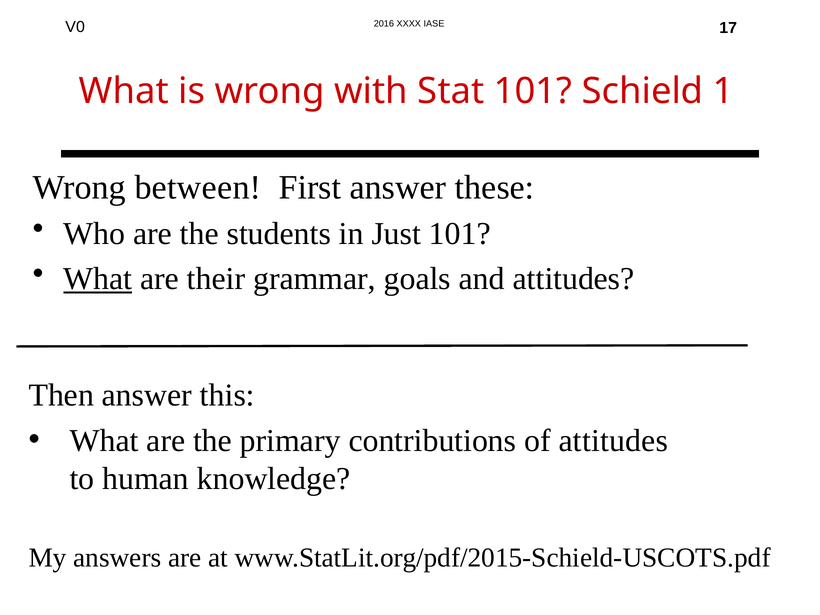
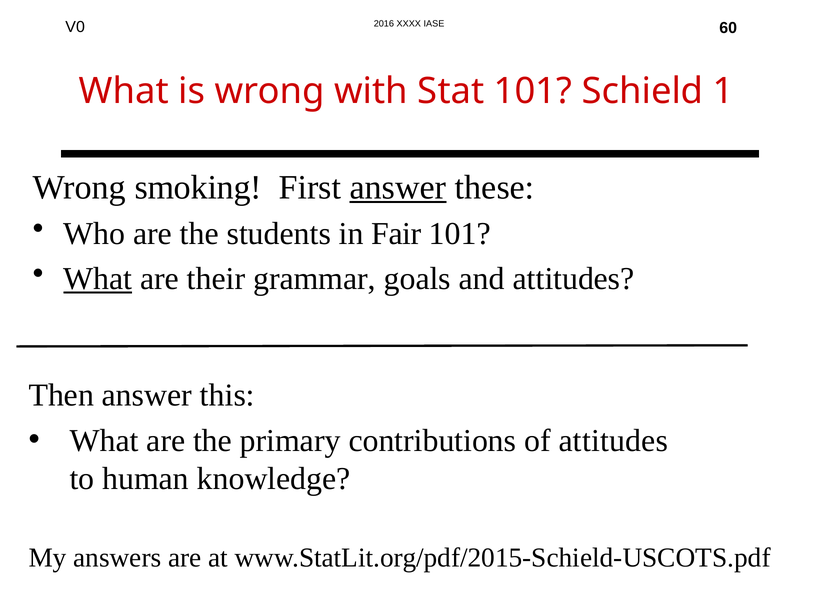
17: 17 -> 60 (728, 28)
between: between -> smoking (198, 187)
answer underline: none -> present (398, 187)
Just: Just -> Fair (396, 234)
